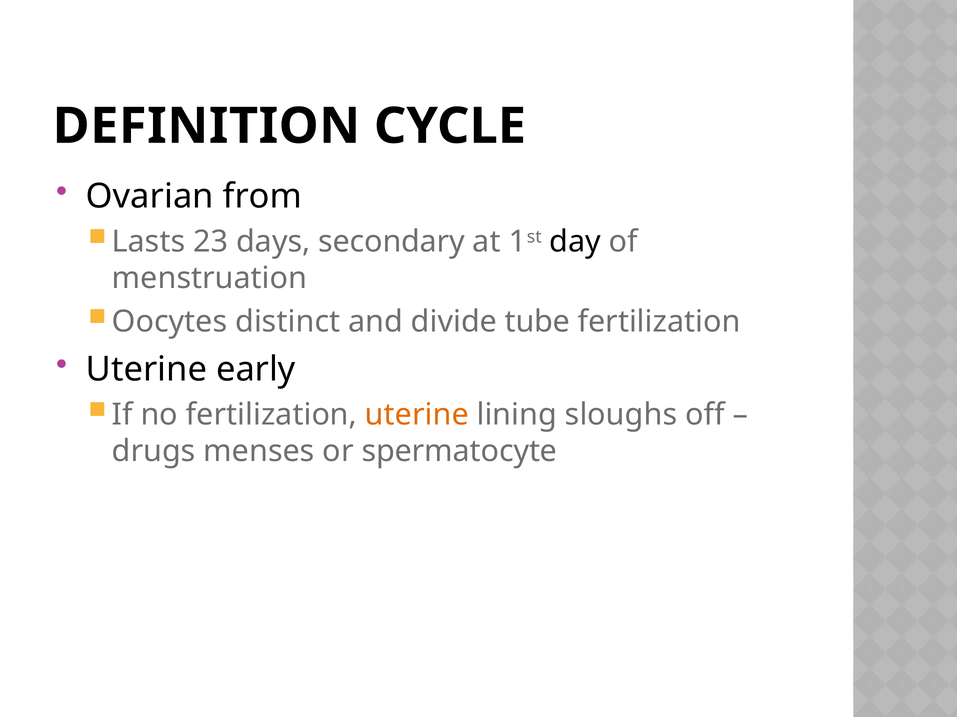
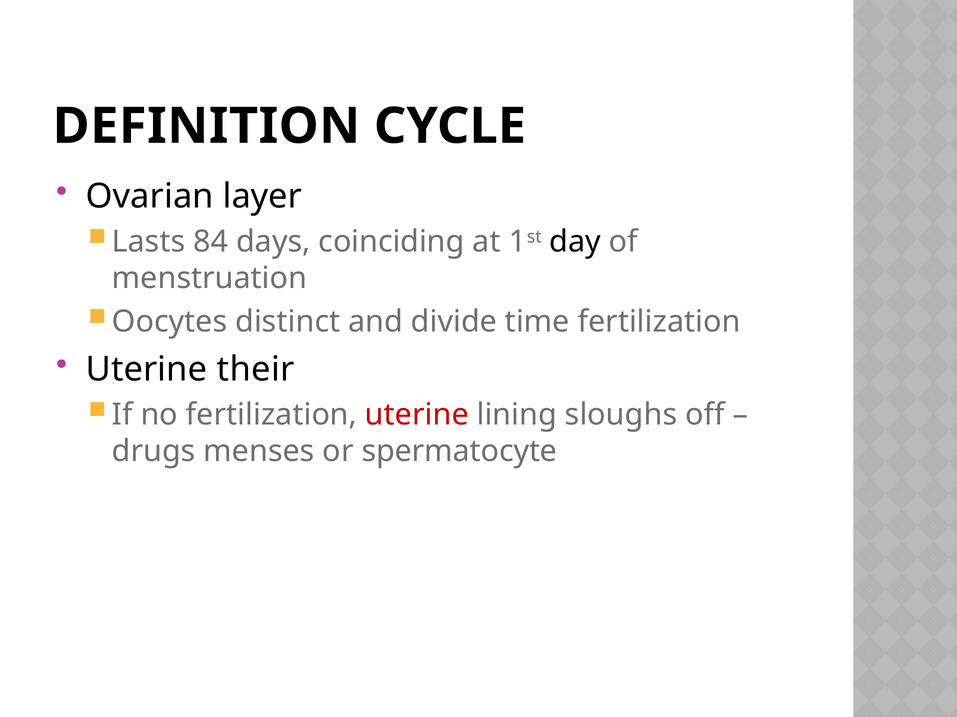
from: from -> layer (262, 196)
23: 23 -> 84 (211, 242)
secondary: secondary -> coinciding (391, 242)
tube: tube -> time (537, 322)
early: early -> their (256, 370)
uterine colour: orange -> red (417, 415)
